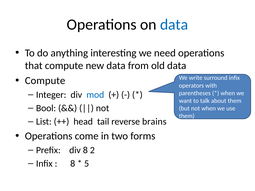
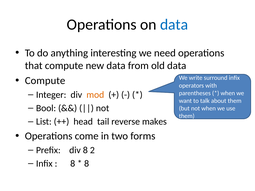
mod colour: blue -> orange (95, 95)
brains: brains -> makes (154, 122)
5: 5 -> 8 (87, 164)
